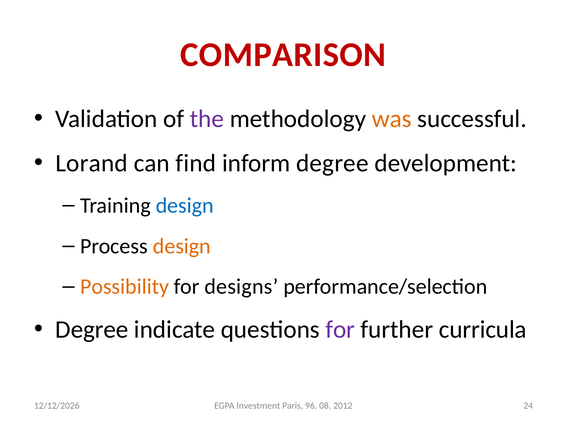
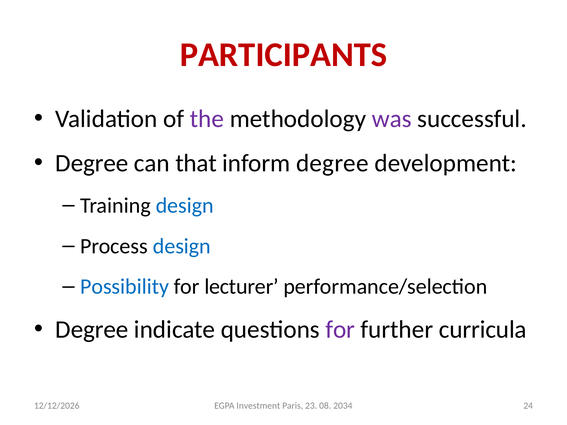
COMPARISON: COMPARISON -> PARTICIPANTS (283, 55)
was colour: orange -> purple (392, 119)
Lorand: Lorand -> Degree (92, 163)
find: find -> that (196, 163)
design colour: orange -> blue (182, 246)
Possibility colour: orange -> blue (125, 287)
designs: designs -> lecturer (241, 287)
96: 96 -> 23 (311, 406)
2012: 2012 -> 2034 (343, 406)
